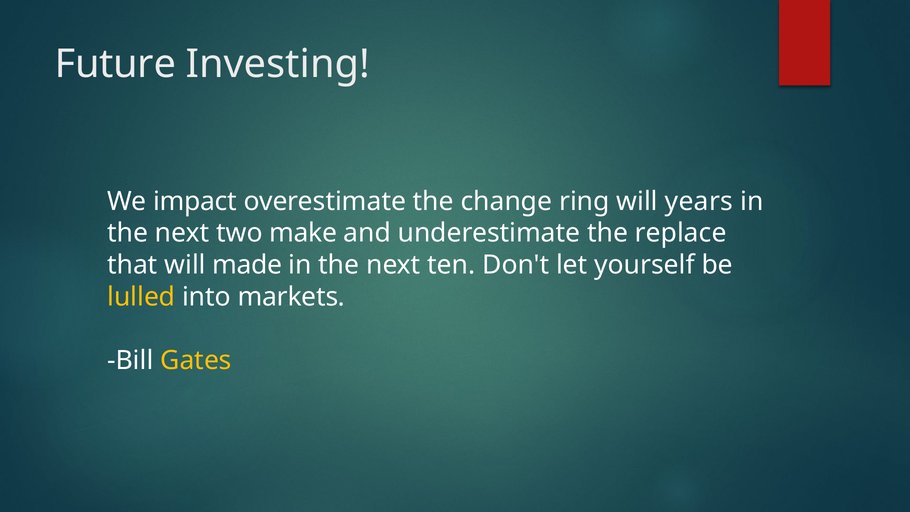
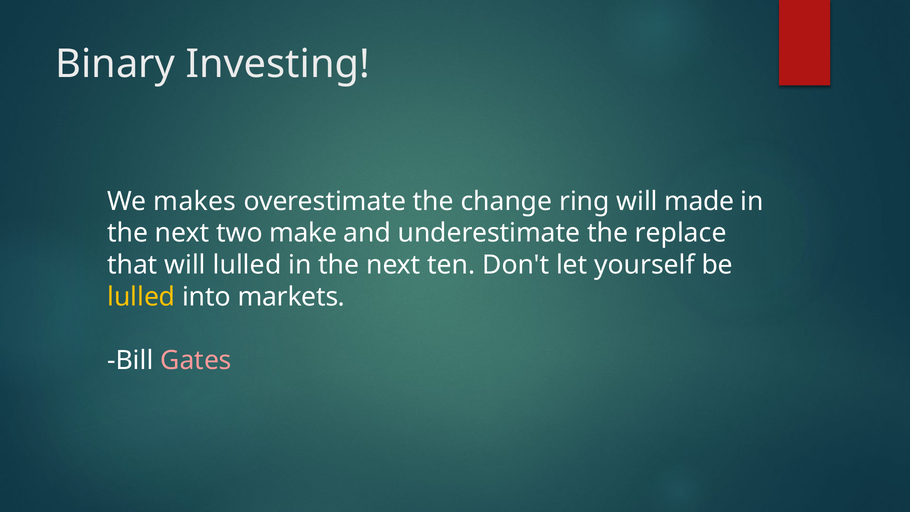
Future: Future -> Binary (115, 64)
impact: impact -> makes (195, 201)
years: years -> made (699, 201)
will made: made -> lulled (247, 265)
Gates colour: yellow -> pink (196, 361)
